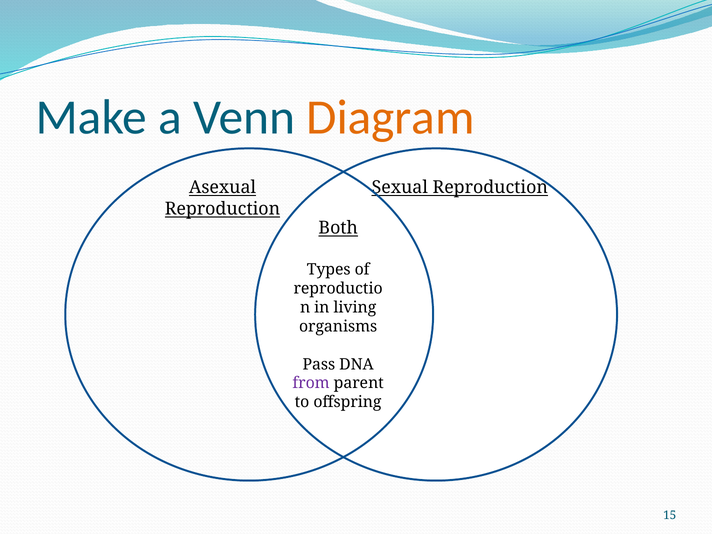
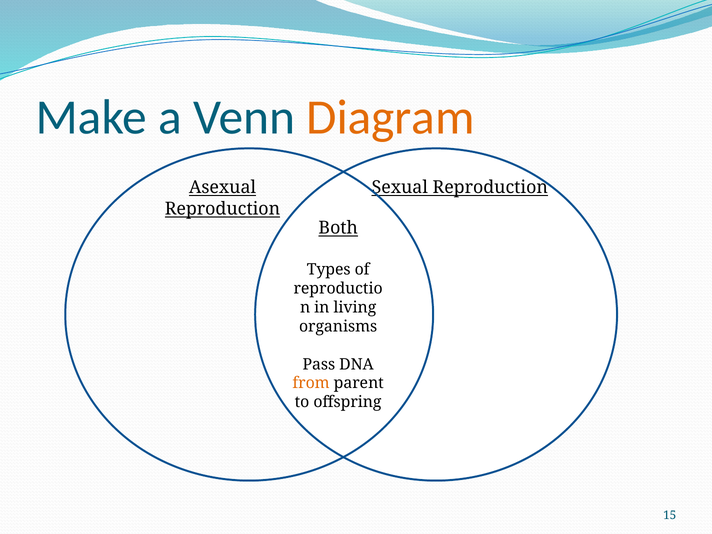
from colour: purple -> orange (311, 383)
